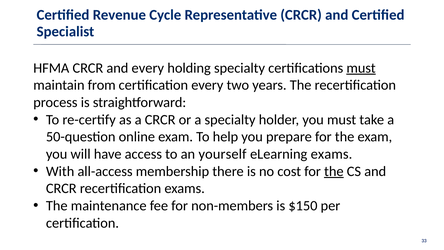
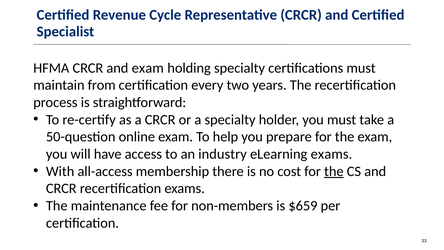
and every: every -> exam (148, 68)
must underline: present -> none (361, 68)
yourself: yourself -> industry (223, 154)
$150: $150 -> $659 (303, 206)
